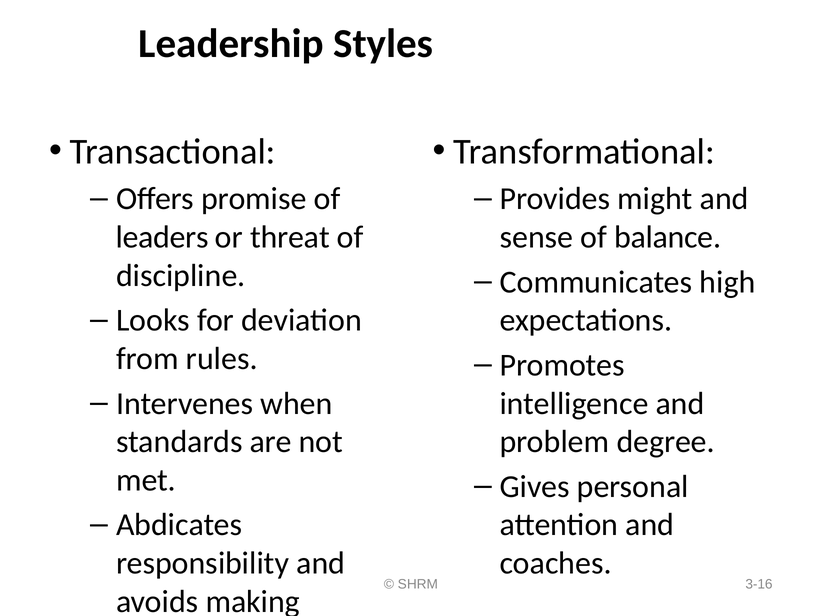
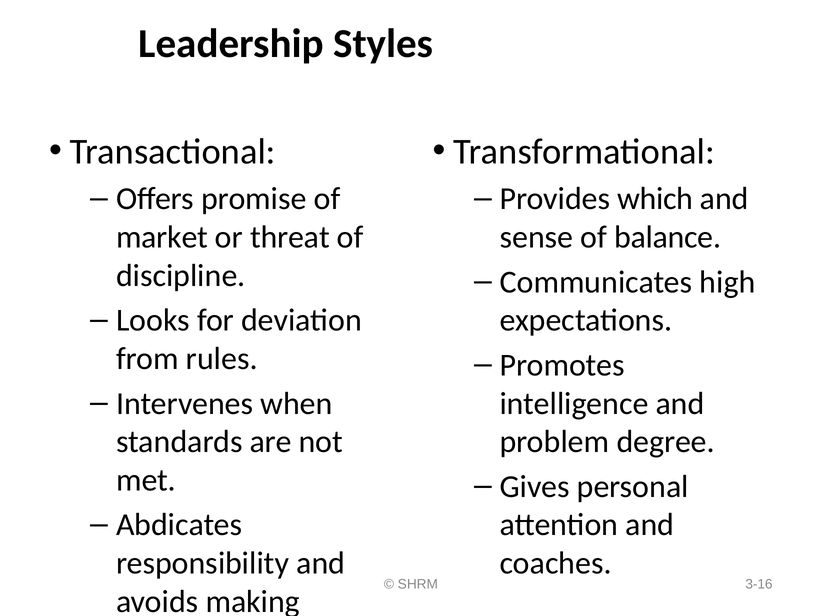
might: might -> which (655, 199)
leaders: leaders -> market (162, 237)
